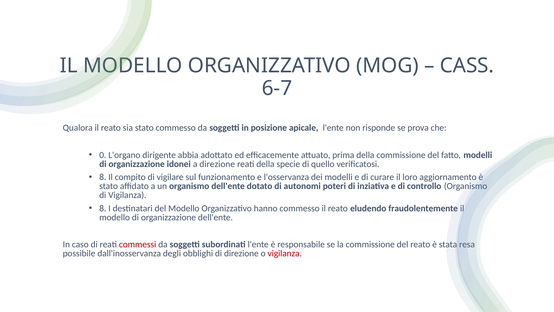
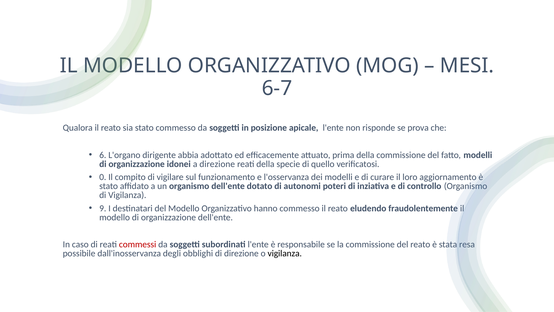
CASS: CASS -> MESI (467, 66)
0: 0 -> 6 (103, 155)
8: 8 -> 0 (103, 177)
8: 8 -> 9 (103, 208)
vigilanza colour: red -> black (285, 253)
